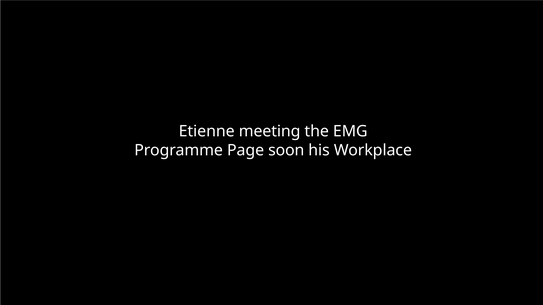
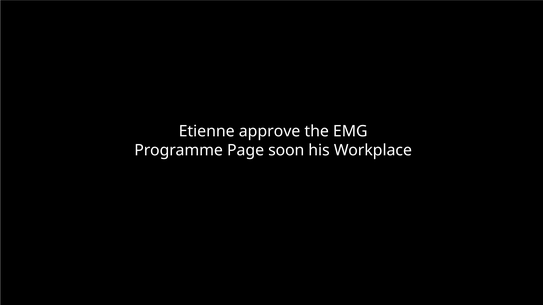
meeting: meeting -> approve (270, 131)
